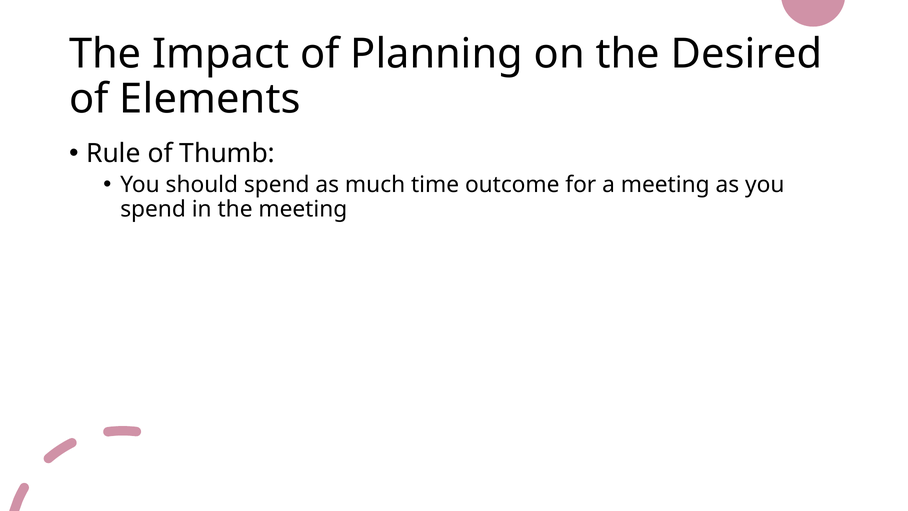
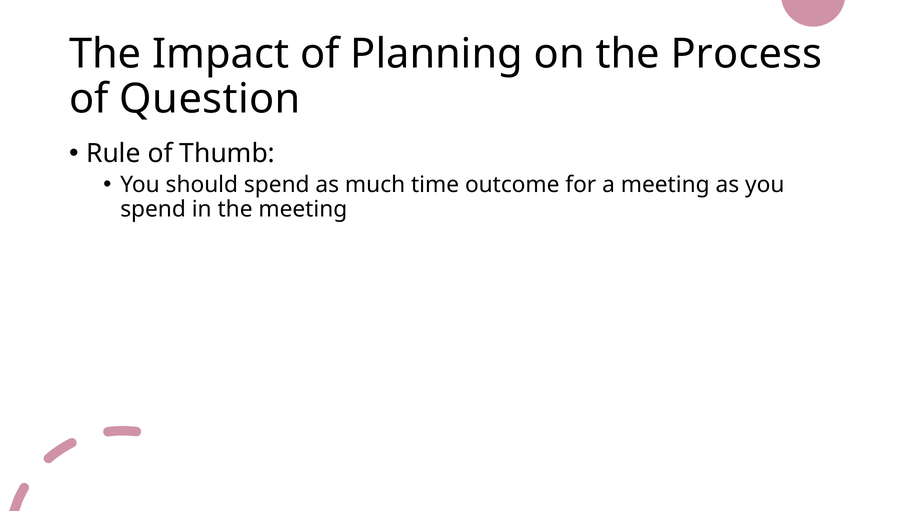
Desired: Desired -> Process (746, 54)
Elements: Elements -> Question (210, 99)
